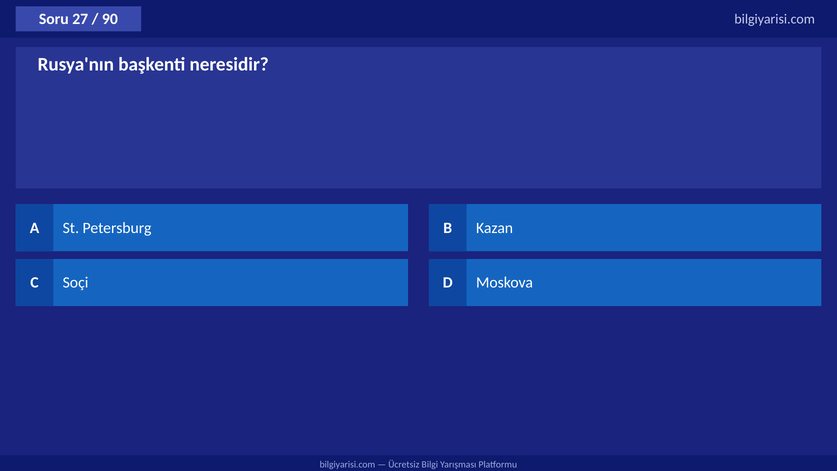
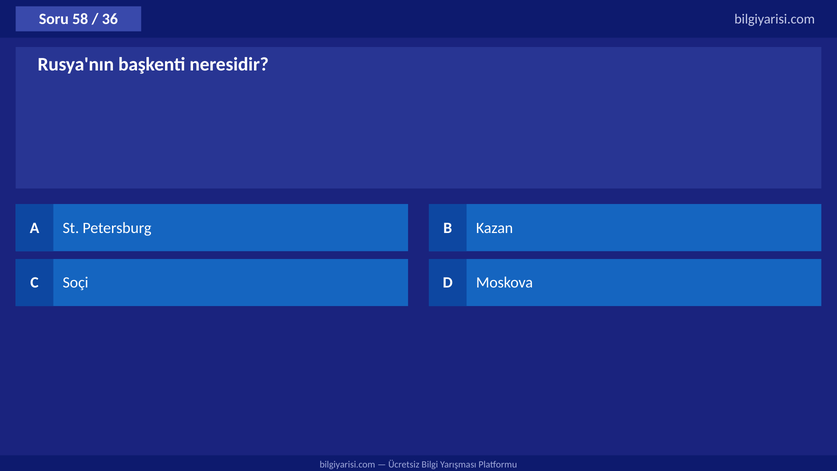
27: 27 -> 58 (80, 19)
90: 90 -> 36 (110, 19)
